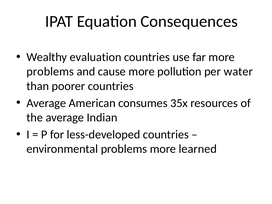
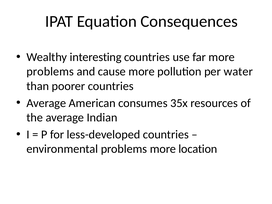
evaluation: evaluation -> interesting (96, 57)
learned: learned -> location (198, 149)
